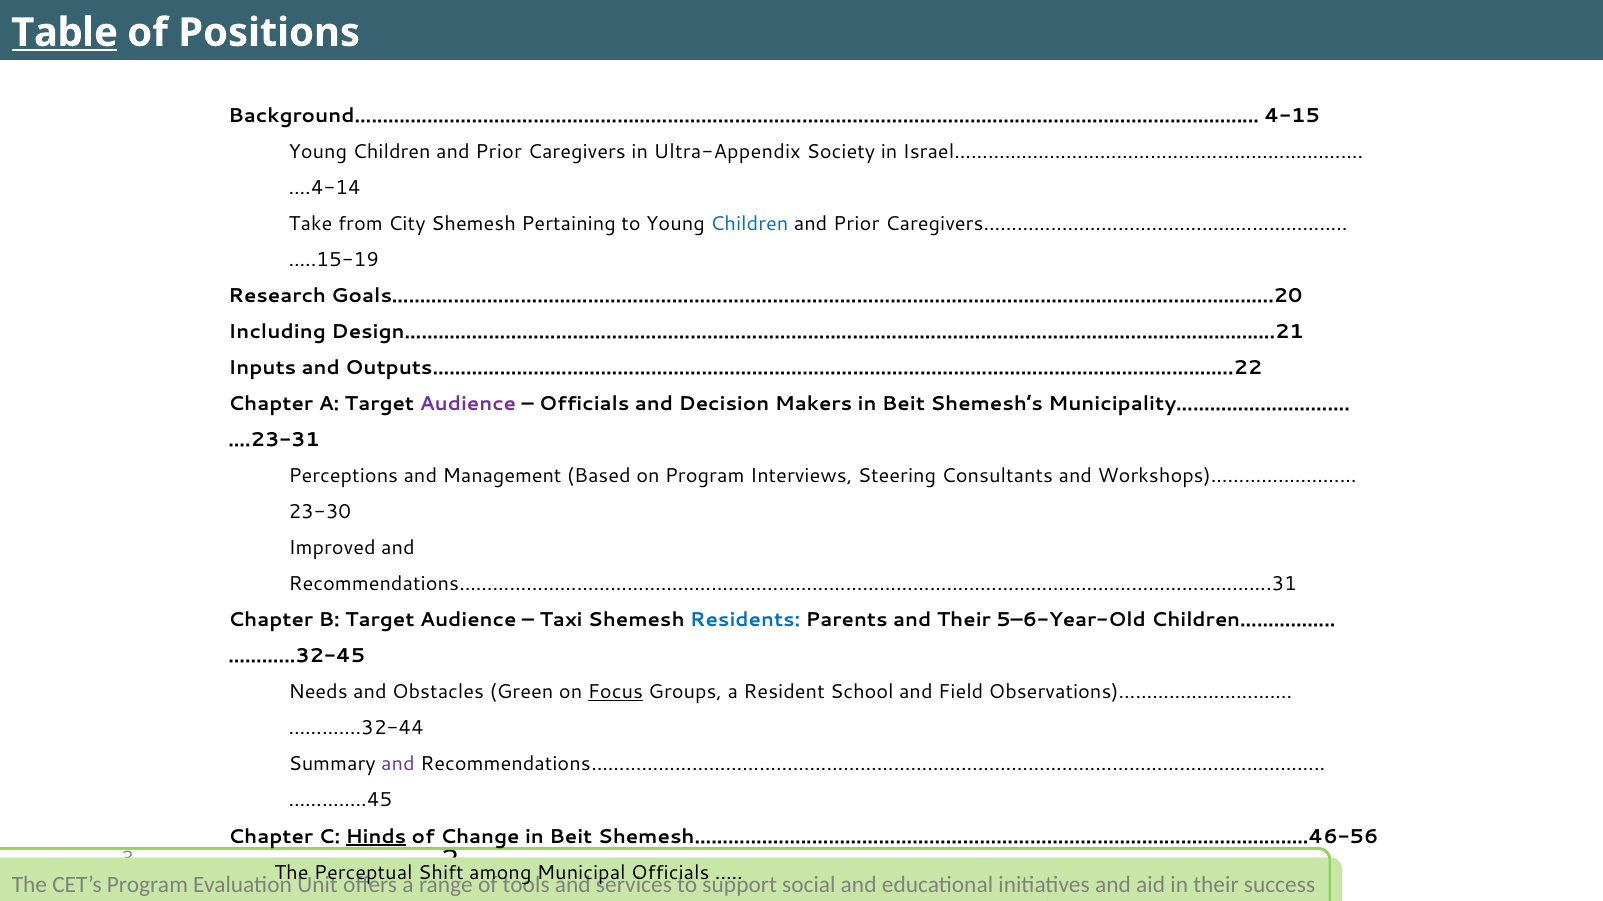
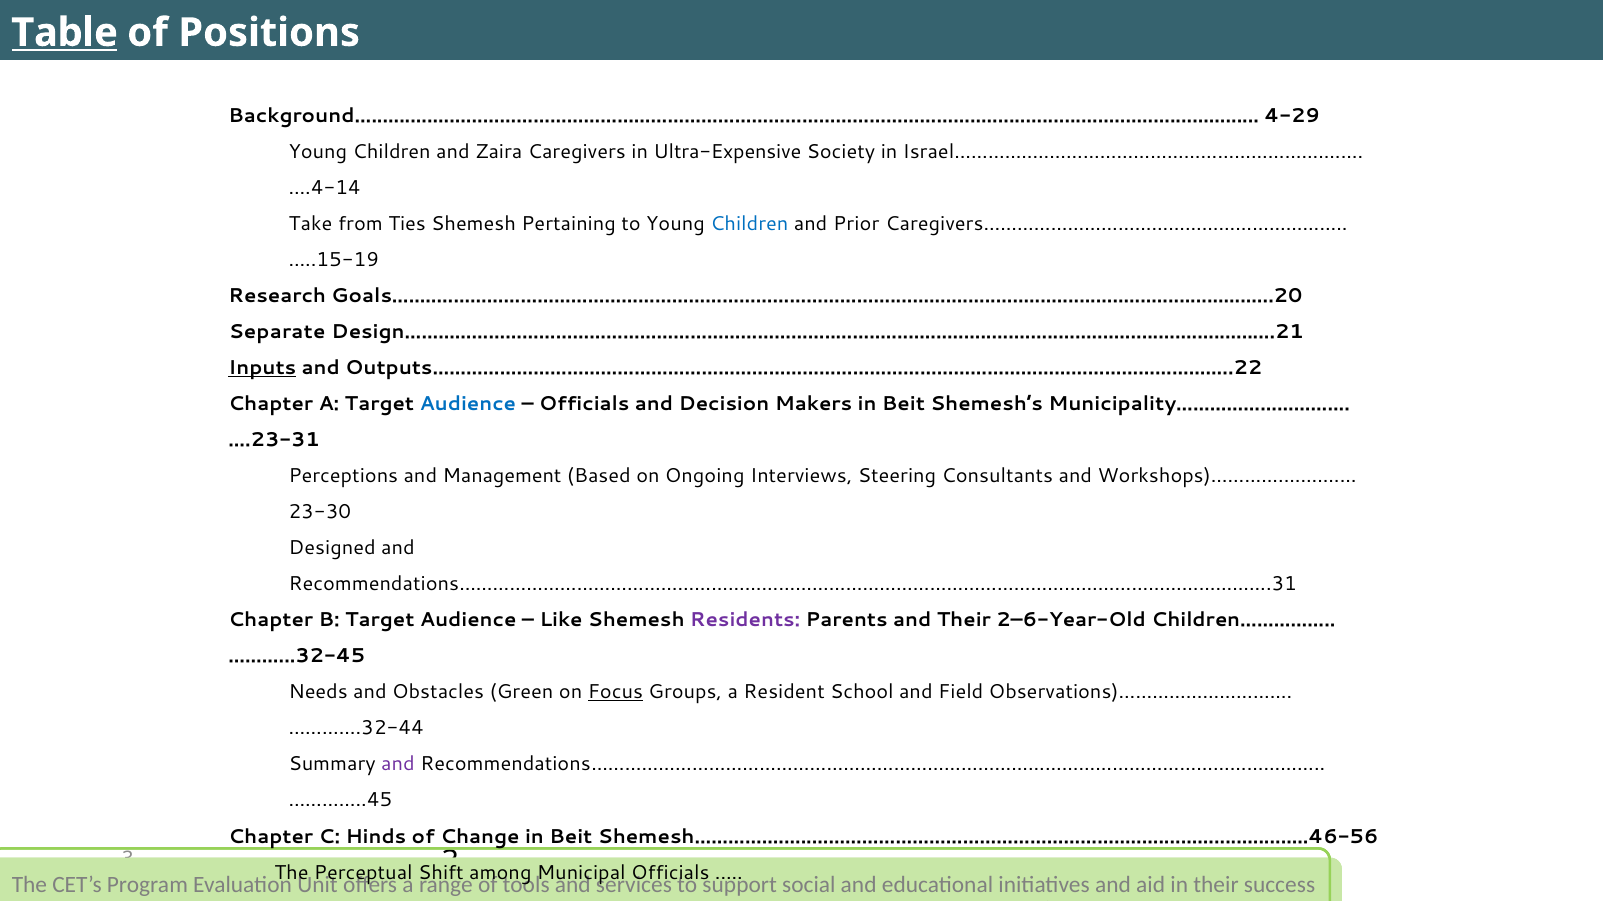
4-15: 4-15 -> 4-29 (1292, 116)
Prior: Prior -> Zaira (499, 152)
Ultra-Appendix: Ultra-Appendix -> Ultra-Expensive (727, 152)
City: City -> Ties (407, 224)
Including: Including -> Separate (277, 332)
Inputs underline: none -> present (262, 368)
Audience colour: purple -> blue (468, 404)
on Program: Program -> Ongoing (705, 476)
Improved: Improved -> Designed (332, 549)
Taxi: Taxi -> Like (561, 621)
Residents colour: blue -> purple (745, 621)
5–6-Year-Old: 5–6-Year-Old -> 2–6-Year-Old (1071, 621)
Hinds underline: present -> none (376, 837)
